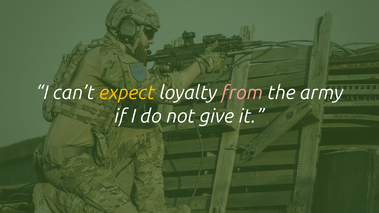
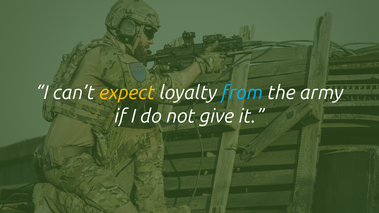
from colour: pink -> light blue (242, 93)
